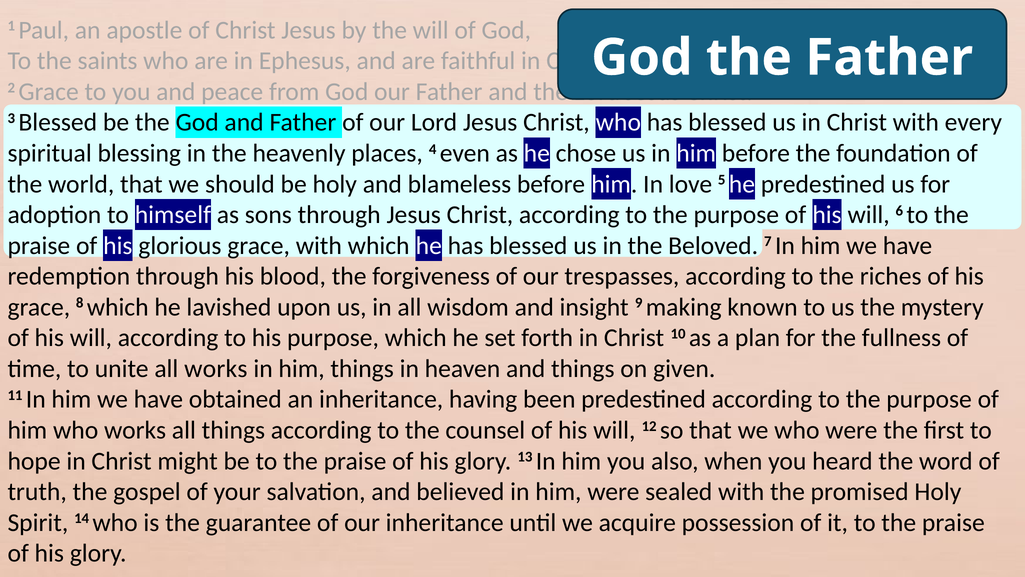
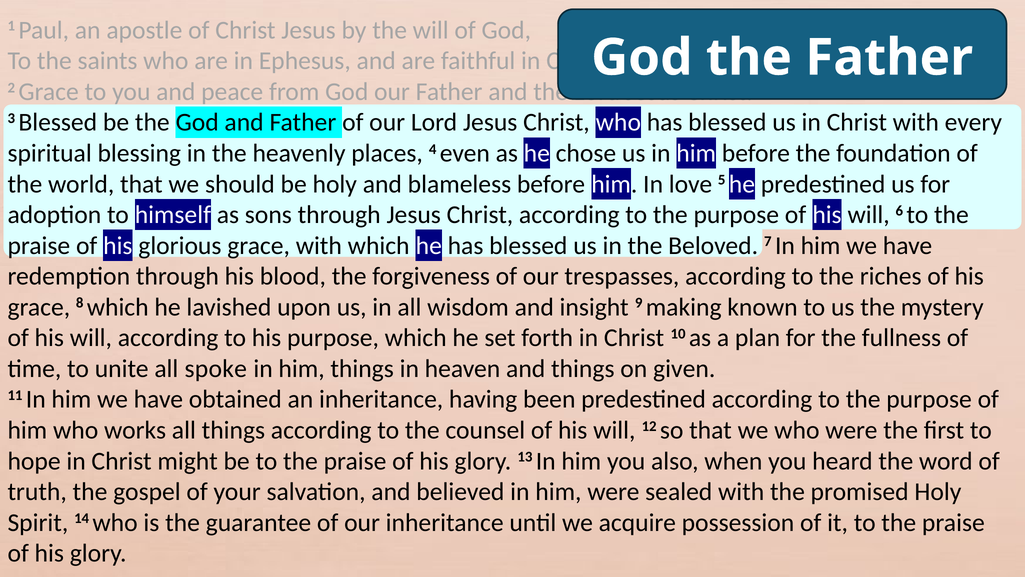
all works: works -> spoke (216, 368)
